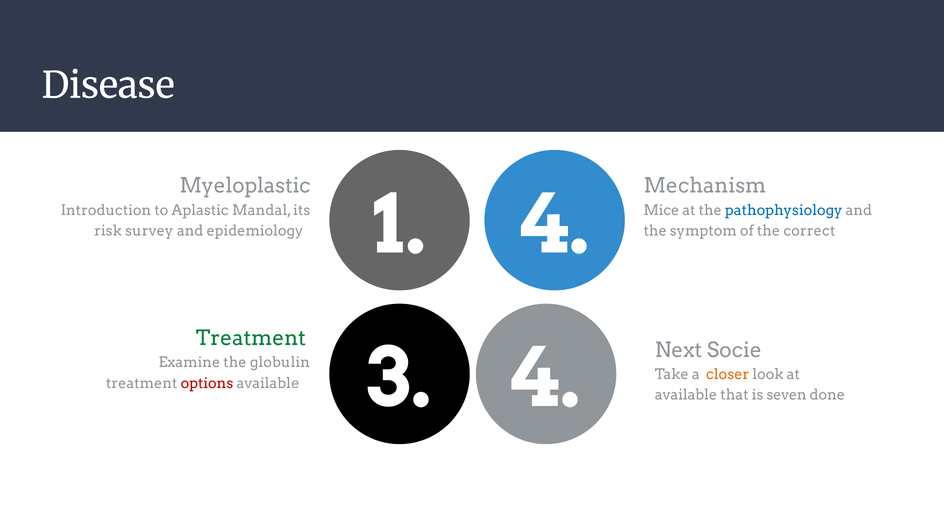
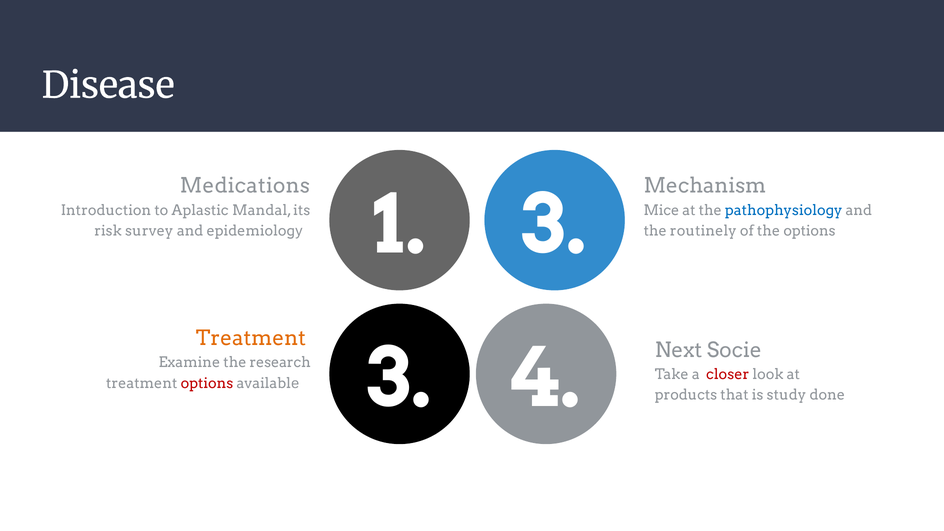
Myeloplastic: Myeloplastic -> Medications (245, 186)
1 4: 4 -> 3 (554, 226)
symptom: symptom -> routinely (703, 231)
the correct: correct -> options (809, 231)
Treatment colour: green -> orange (251, 338)
globulin: globulin -> research (280, 363)
closer colour: orange -> red (728, 374)
available: available -> products (686, 395)
seven: seven -> study (786, 395)
